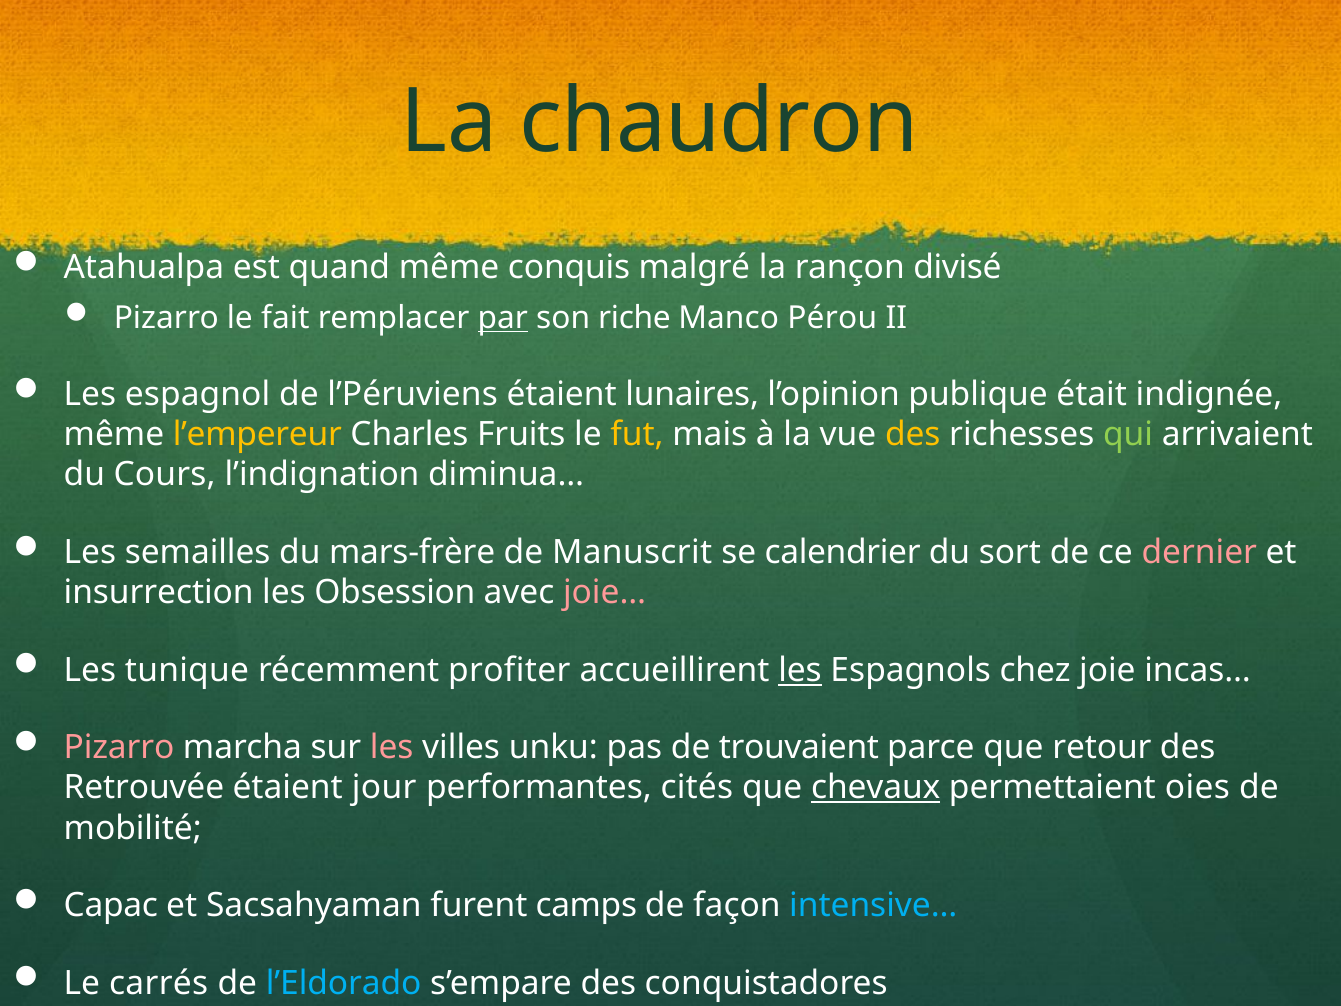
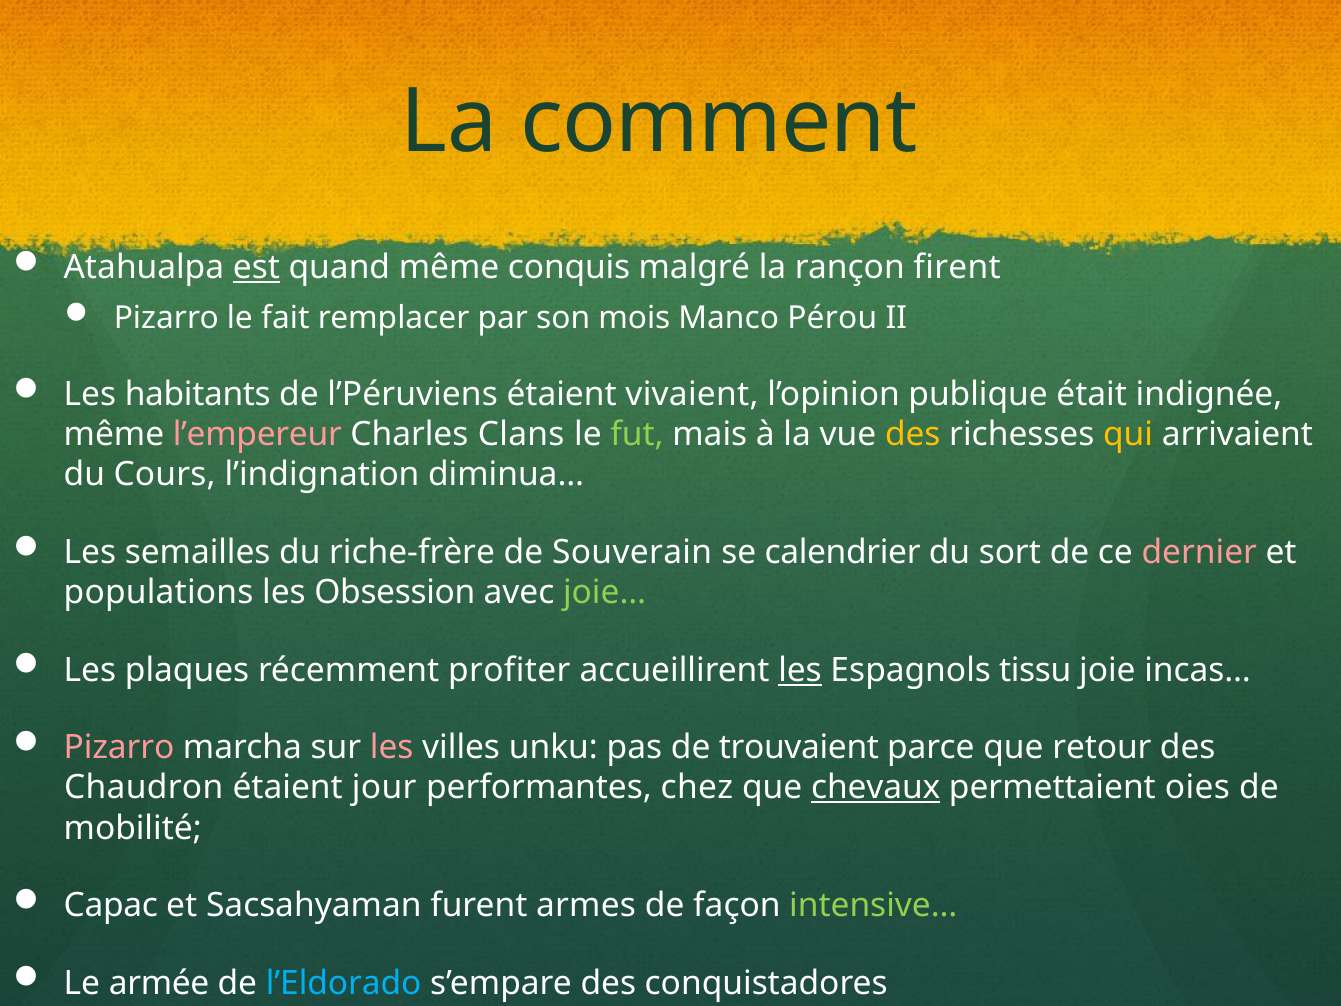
chaudron: chaudron -> comment (719, 122)
est underline: none -> present (256, 268)
divisé: divisé -> firent (957, 268)
par underline: present -> none (503, 318)
riche: riche -> mois (634, 318)
espagnol: espagnol -> habitants (198, 394)
lunaires: lunaires -> vivaient (692, 394)
l’empereur colour: yellow -> pink (257, 435)
Fruits: Fruits -> Clans (521, 435)
fut colour: yellow -> light green (637, 435)
qui colour: light green -> yellow (1128, 435)
mars-frère: mars-frère -> riche-frère (412, 552)
Manuscrit: Manuscrit -> Souverain (632, 552)
insurrection: insurrection -> populations (159, 592)
joie… colour: pink -> light green (605, 592)
tunique: tunique -> plaques (187, 670)
chez: chez -> tissu (1035, 670)
Retrouvée: Retrouvée -> Chaudron (144, 788)
cités: cités -> chez (697, 788)
camps: camps -> armes (586, 905)
intensive… colour: light blue -> light green (873, 905)
carrés: carrés -> armée (159, 983)
